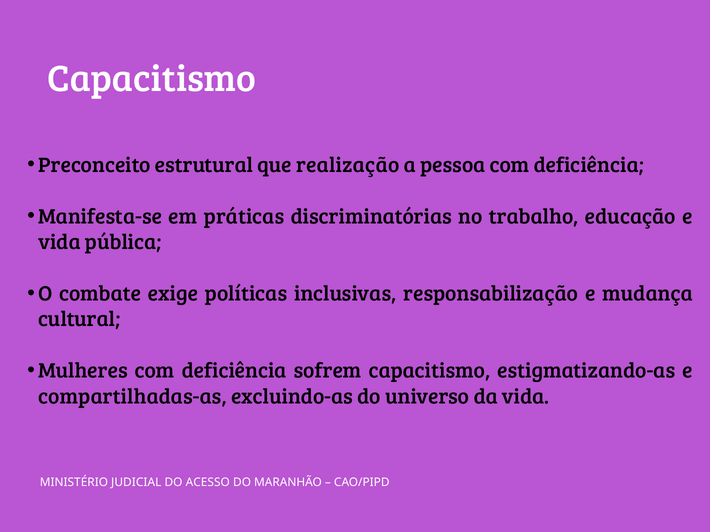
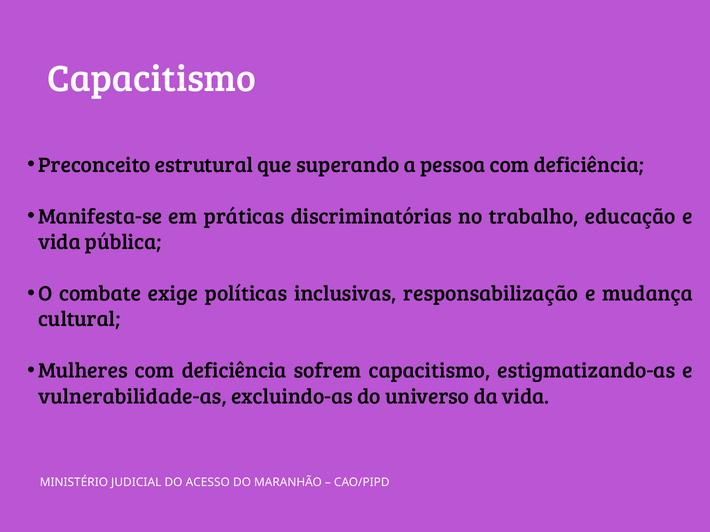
realização: realização -> superando (348, 165)
compartilhadas-as: compartilhadas-as -> vulnerabilidade-as (133, 397)
